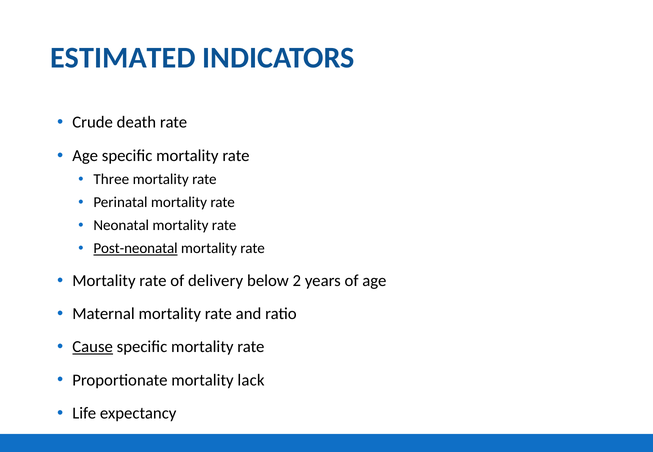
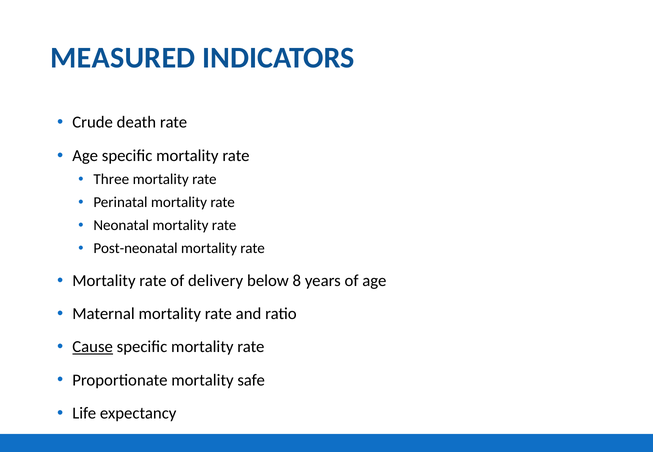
ESTIMATED: ESTIMATED -> MEASURED (123, 58)
Post-neonatal underline: present -> none (136, 248)
2: 2 -> 8 (297, 281)
lack: lack -> safe (251, 380)
